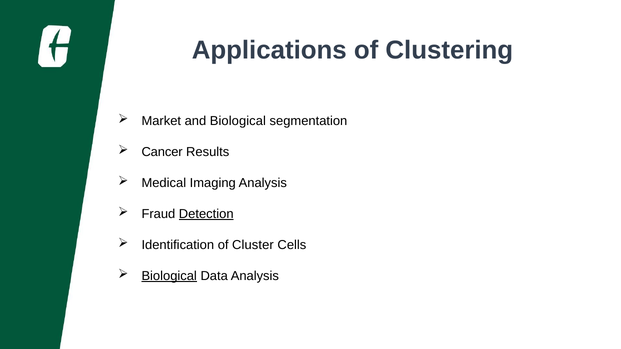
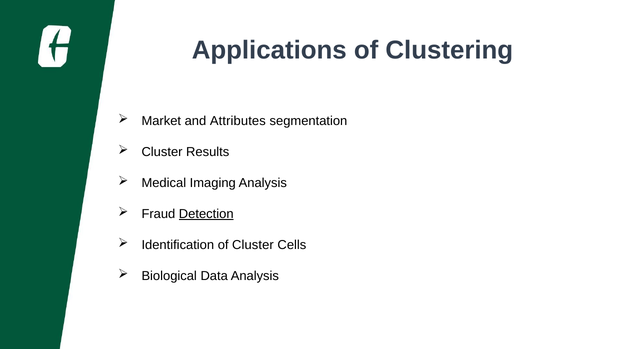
and Biological: Biological -> Attributes (238, 121)
Cancer: Cancer -> Cluster (162, 152)
Biological underline: present -> none (169, 276)
